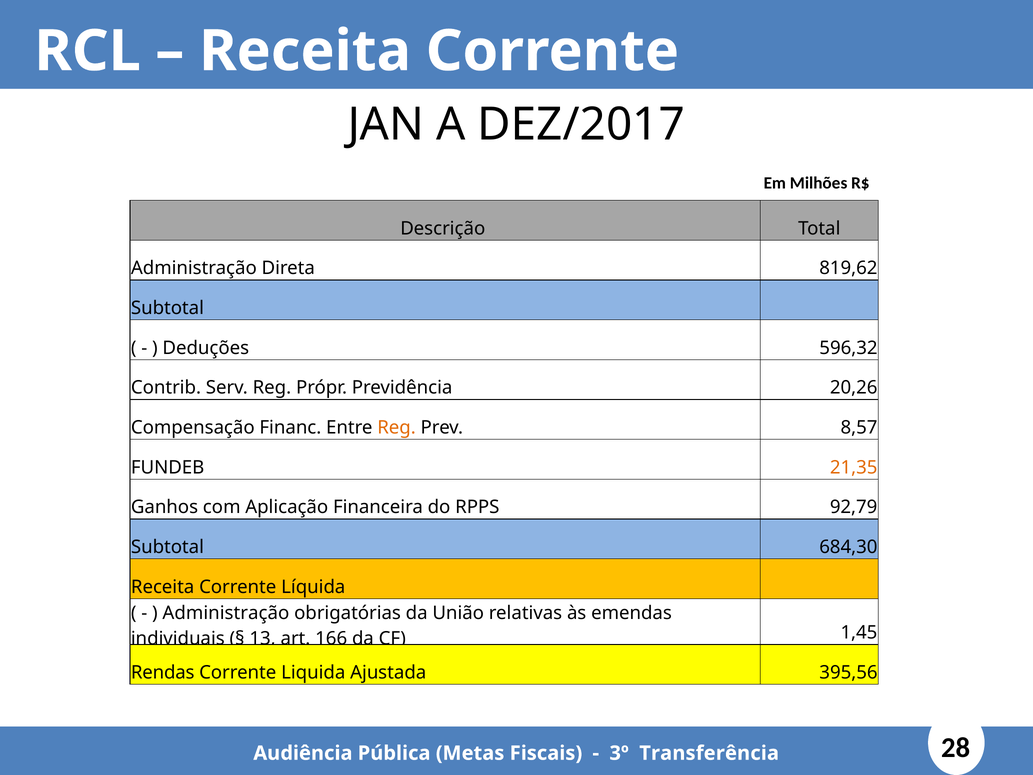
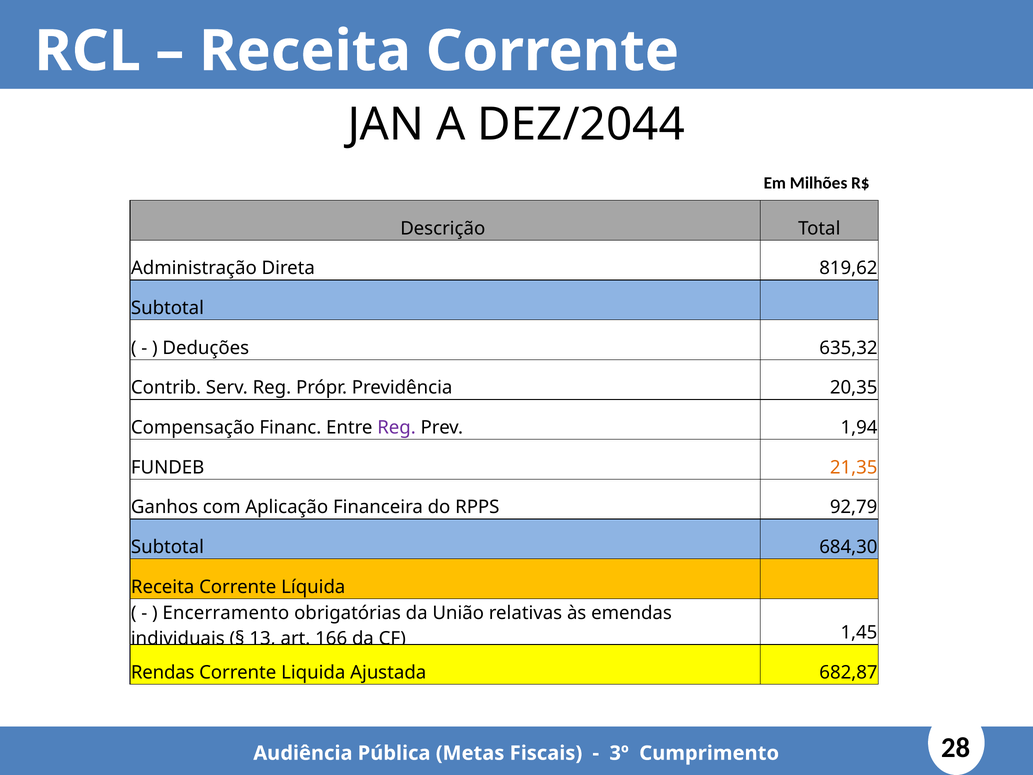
DEZ/2017: DEZ/2017 -> DEZ/2044 (581, 125)
596,32: 596,32 -> 635,32 (848, 348)
20,26: 20,26 -> 20,35 (854, 388)
Reg colour: orange -> purple (397, 427)
8,57: 8,57 -> 1,94 (859, 427)
Administração: Administração -> Encerramento (226, 613)
395,56: 395,56 -> 682,87 (848, 672)
Transferência: Transferência -> Cumprimento (709, 753)
